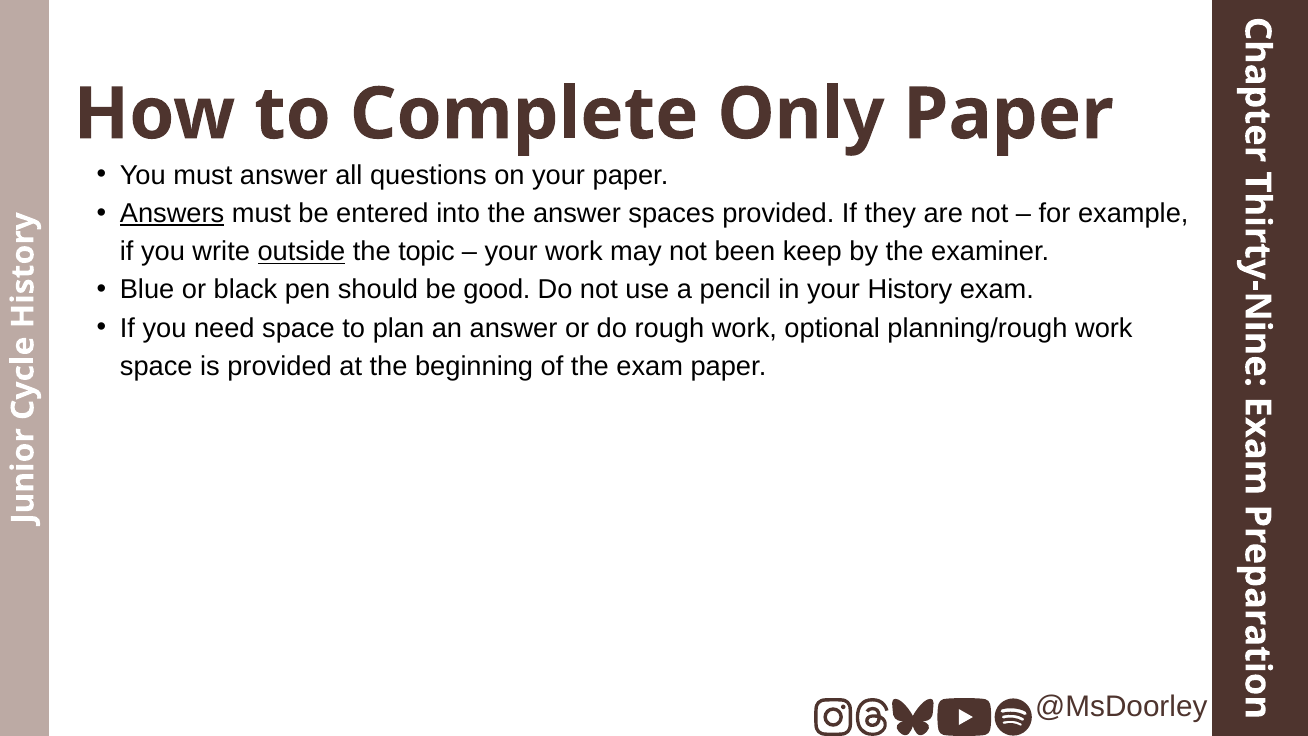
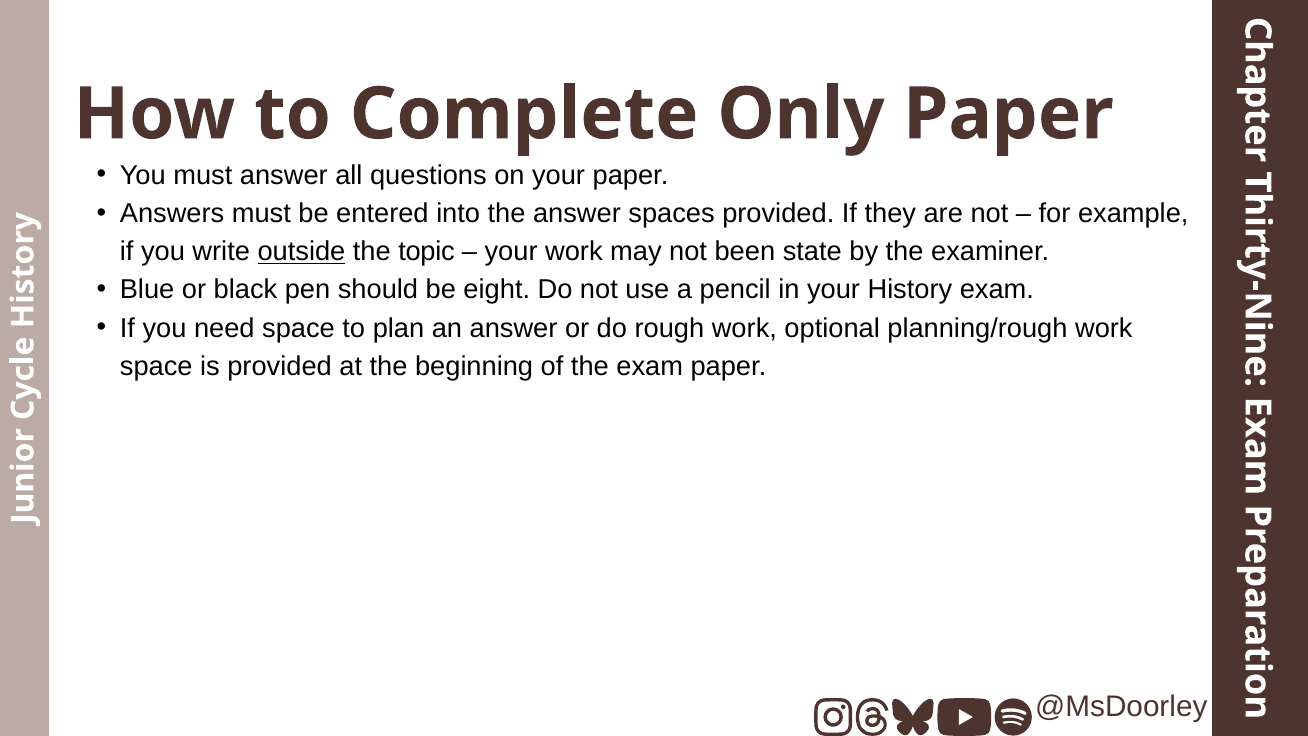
Answers underline: present -> none (172, 214)
keep: keep -> state (812, 252)
good: good -> eight (497, 290)
